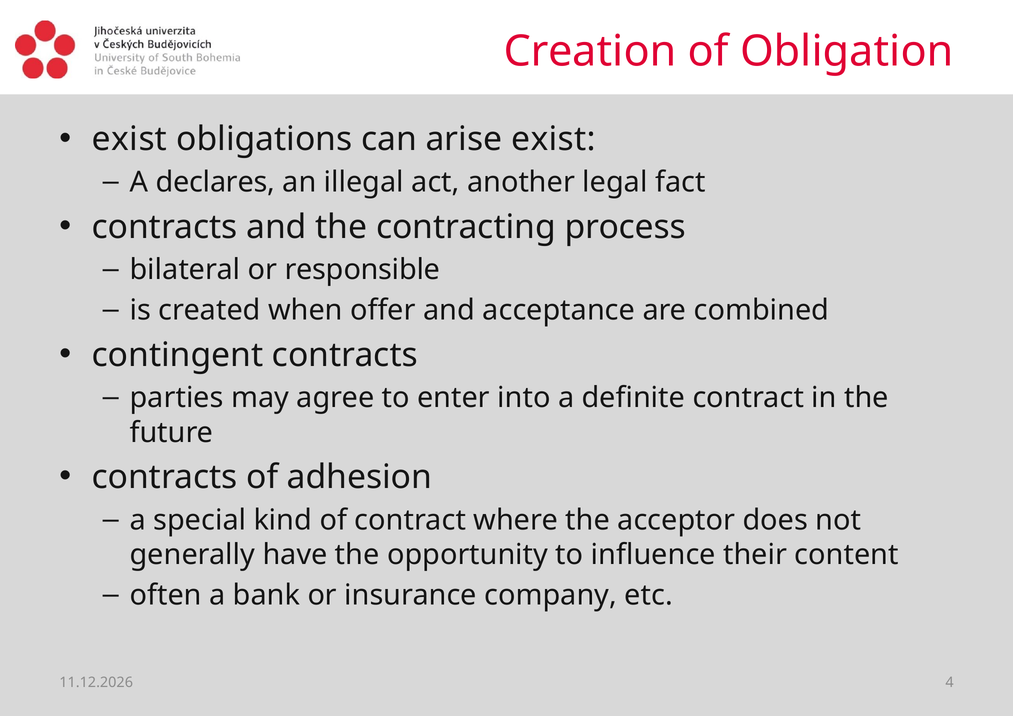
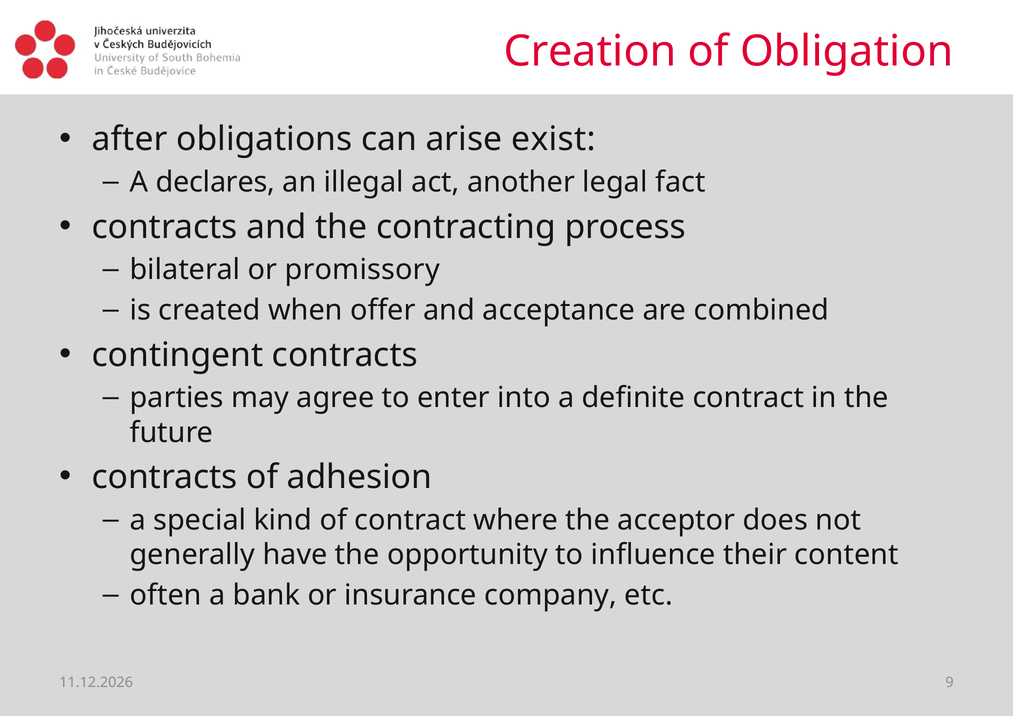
exist: exist -> after (130, 139)
responsible: responsible -> promissory (362, 270)
4: 4 -> 9 (950, 683)
